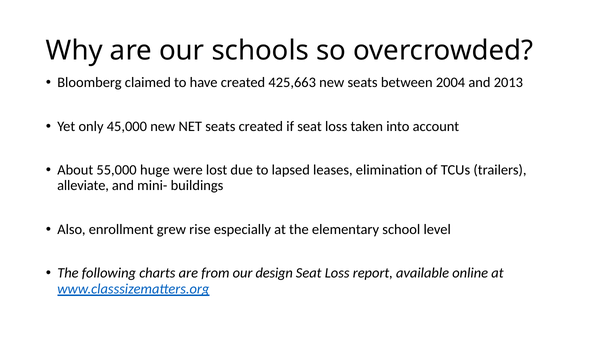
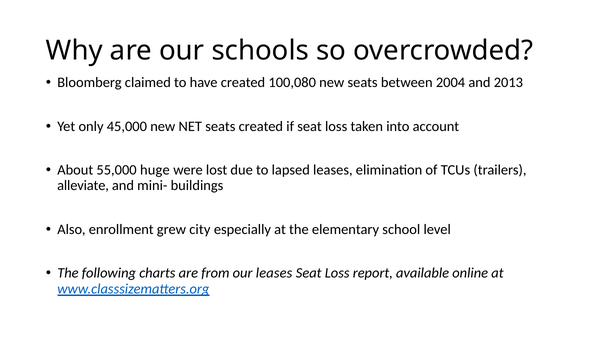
425,663: 425,663 -> 100,080 (292, 83)
rise: rise -> city (200, 230)
our design: design -> leases (274, 273)
